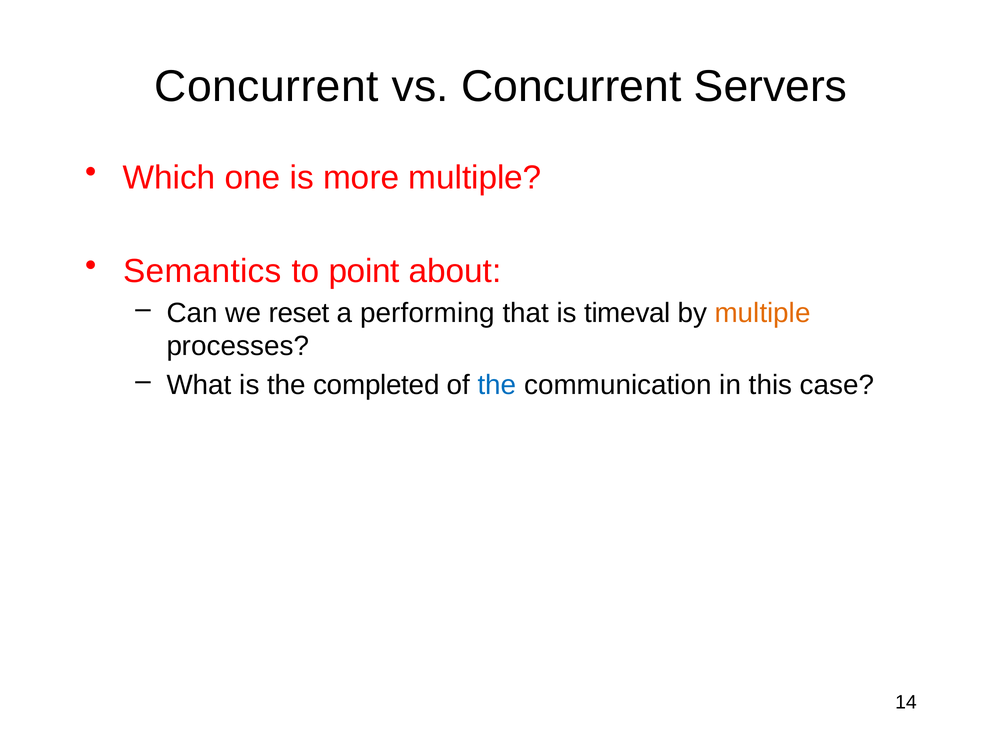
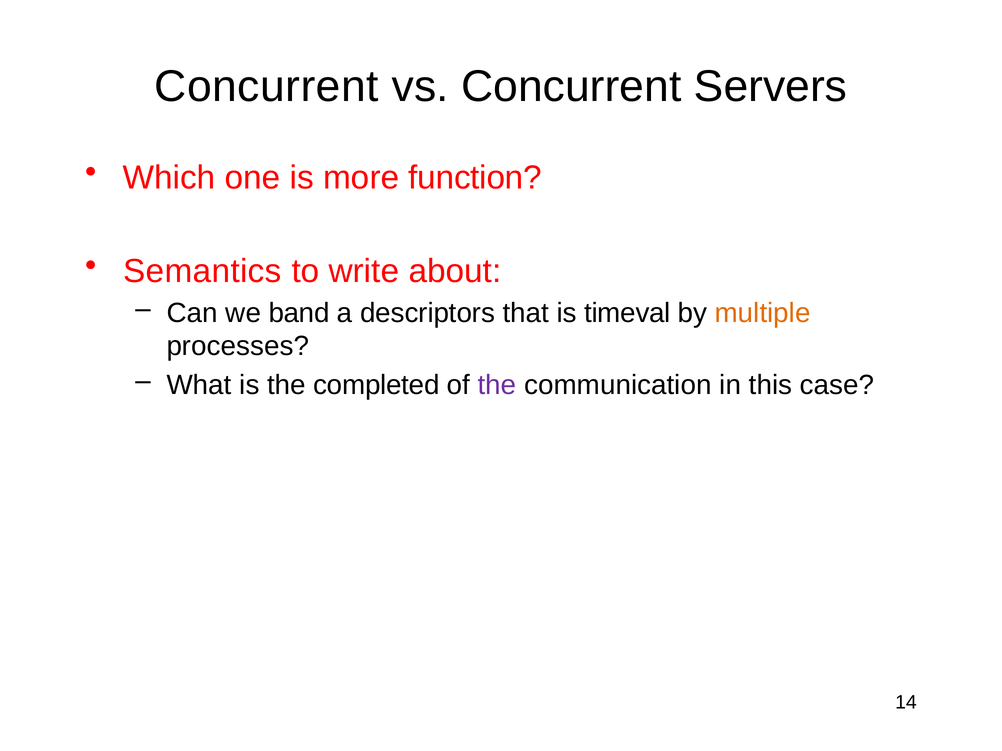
more multiple: multiple -> function (475, 178)
point: point -> write (364, 271)
reset: reset -> band (299, 313)
performing: performing -> descriptors (428, 313)
the colour: blue -> purple (497, 385)
